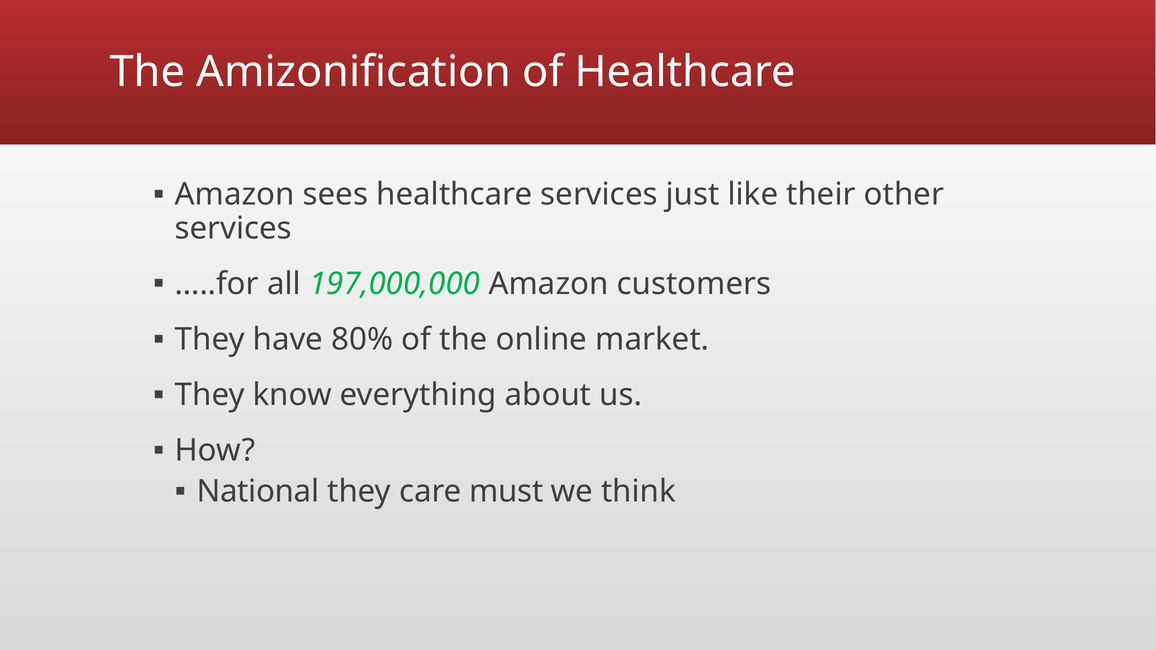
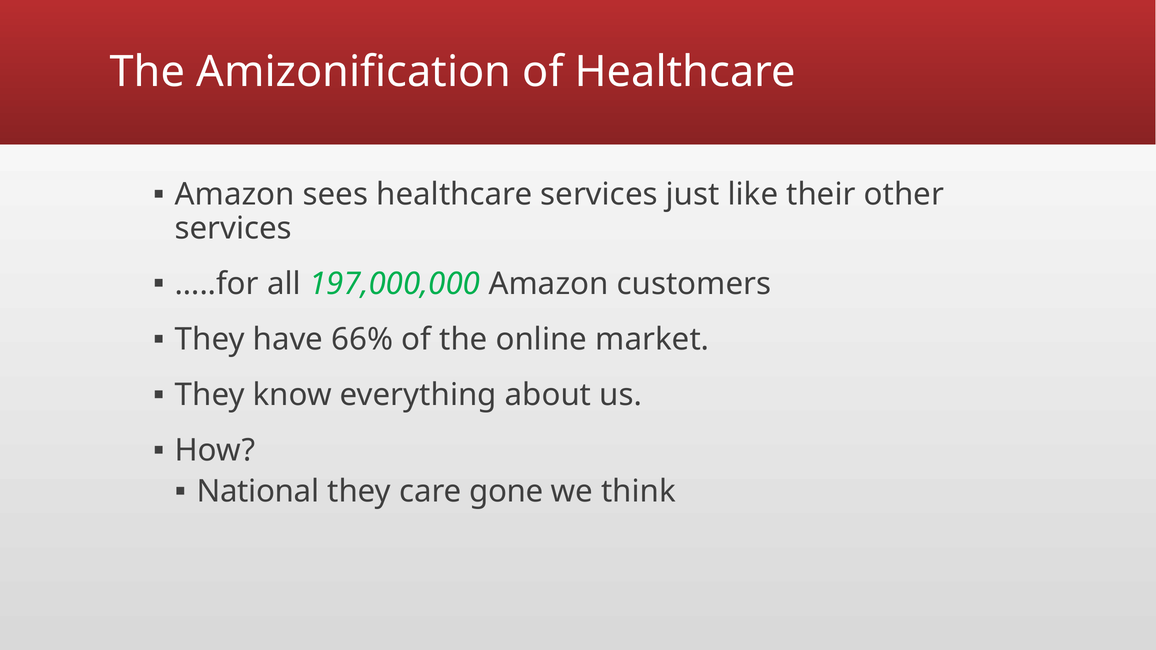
80%: 80% -> 66% (362, 340)
must: must -> gone (506, 492)
